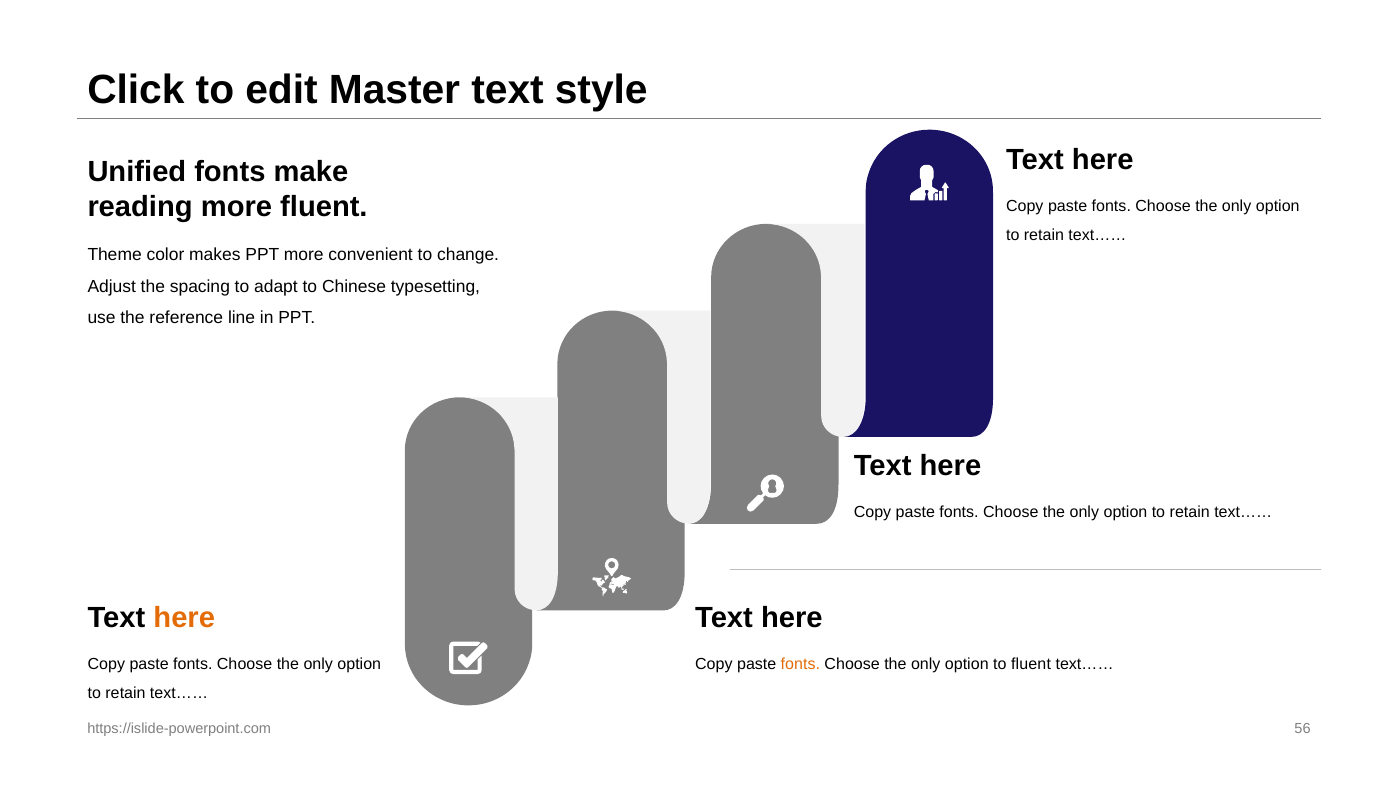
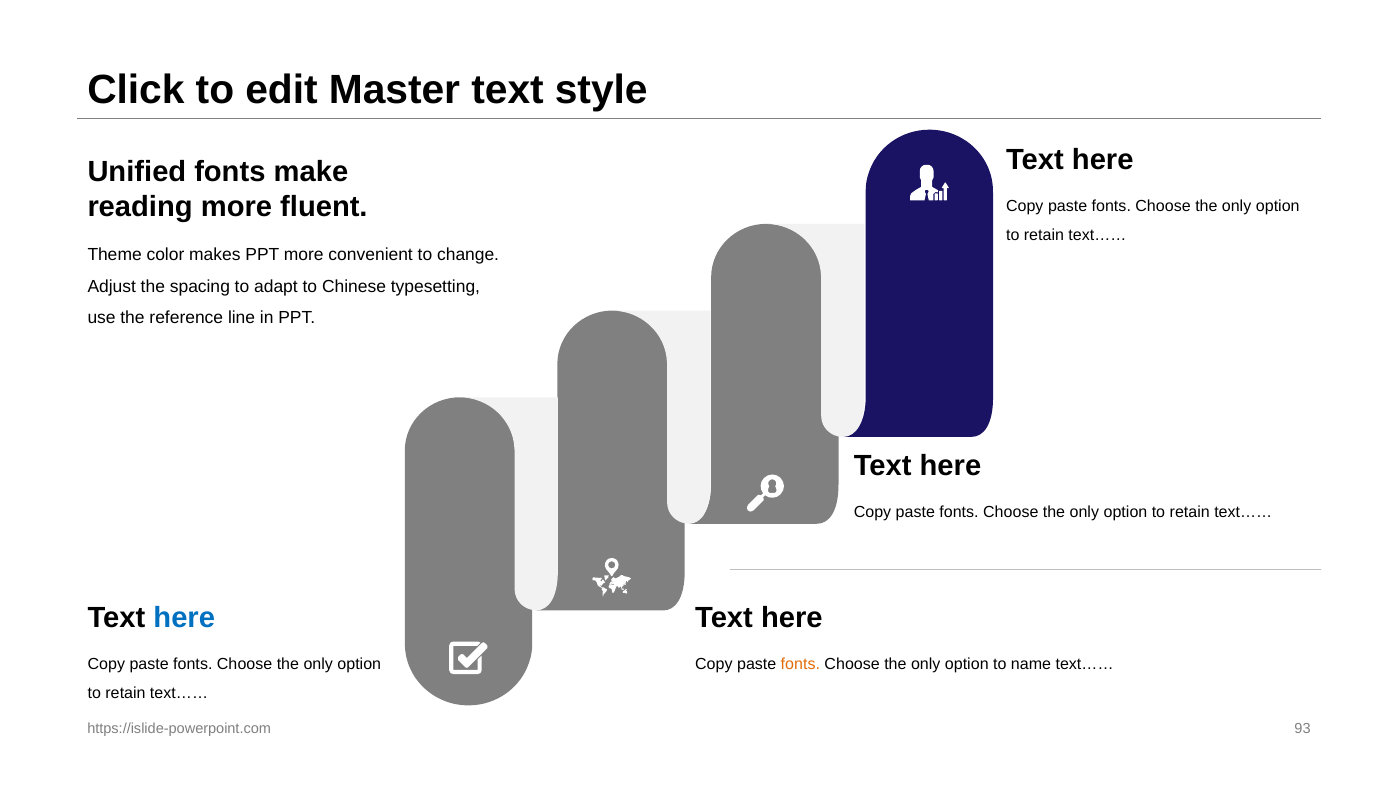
here colour: orange -> blue (184, 617)
to fluent: fluent -> name (1031, 663)
56: 56 -> 93 (1303, 728)
